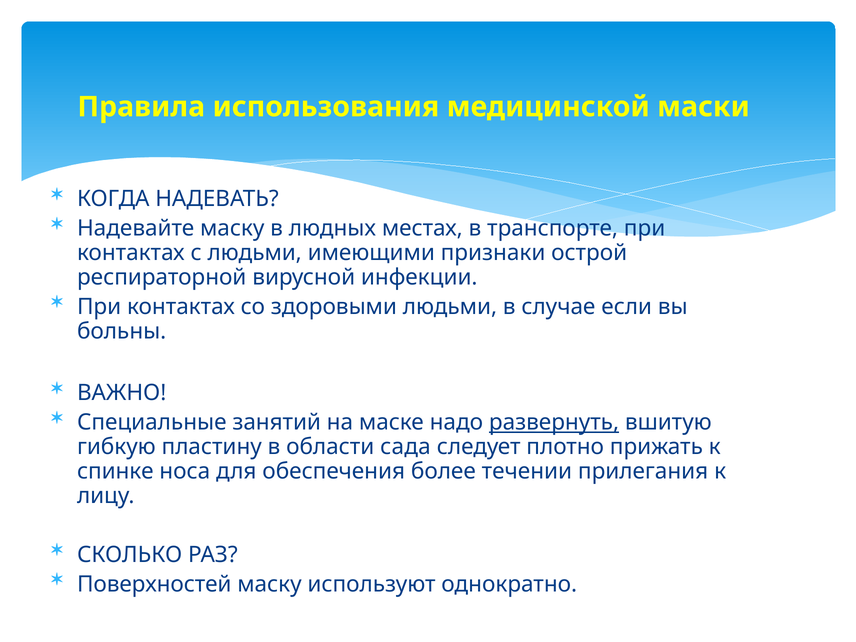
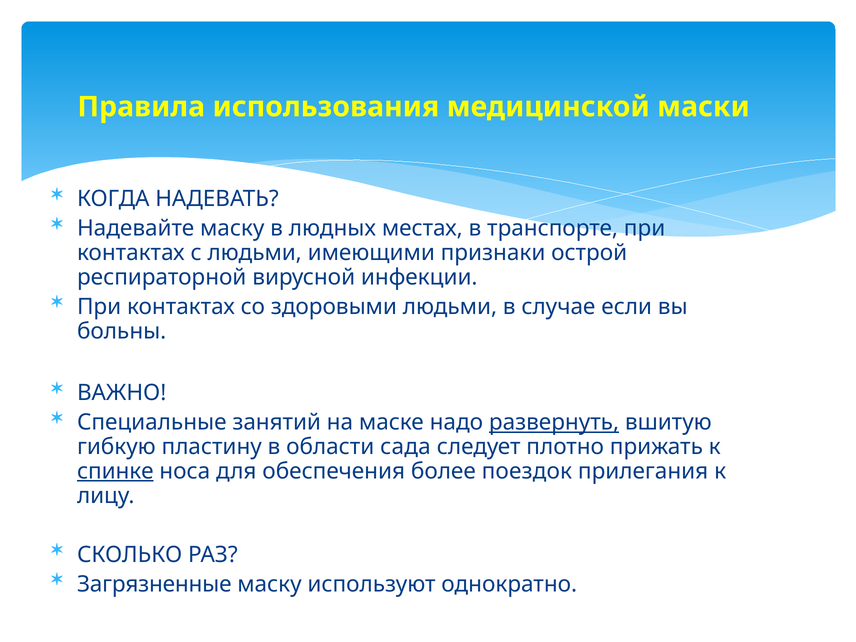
спинке underline: none -> present (115, 471)
течении: течении -> поездок (527, 471)
Поверхностей: Поверхностей -> Загрязненные (154, 584)
